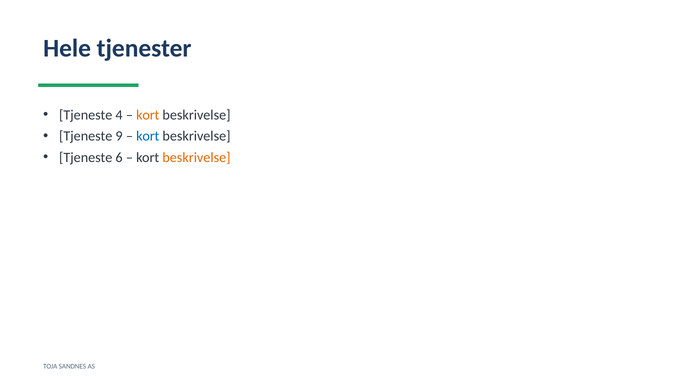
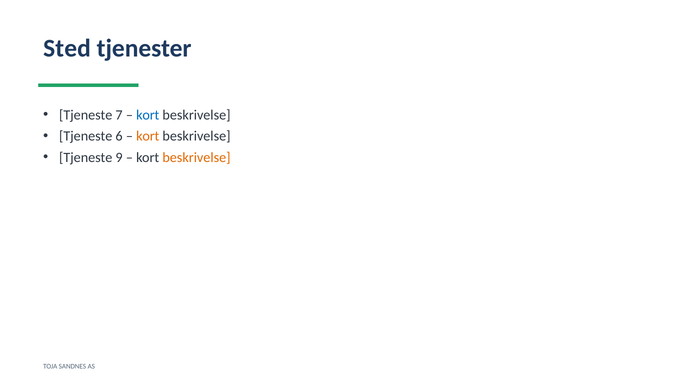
Hele: Hele -> Sted (67, 48)
4: 4 -> 7 (119, 115)
kort colour: orange -> blue (148, 115)
9: 9 -> 6 (119, 136)
kort colour: blue -> orange (148, 136)
6: 6 -> 9 (119, 157)
